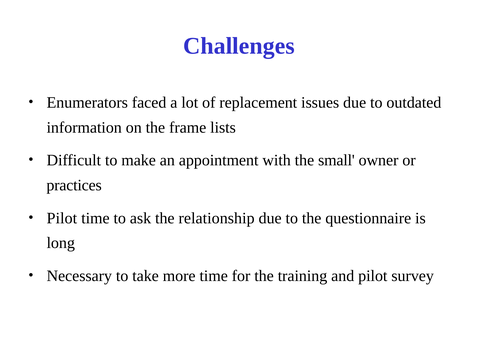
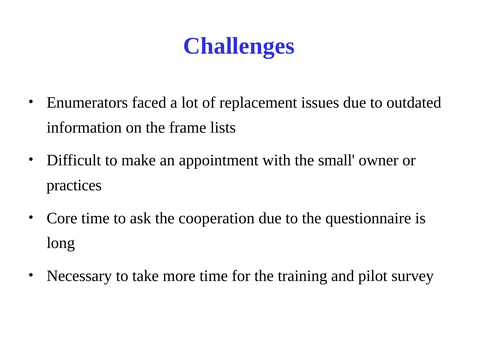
Pilot: Pilot -> Core (62, 218)
relationship: relationship -> cooperation (217, 218)
